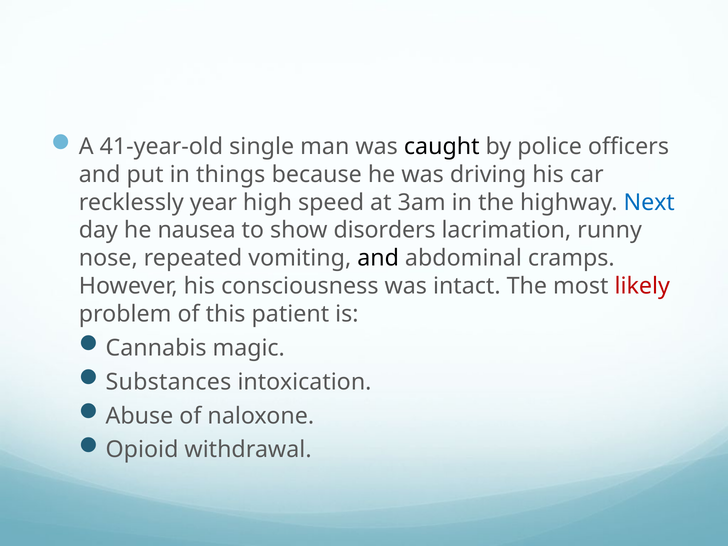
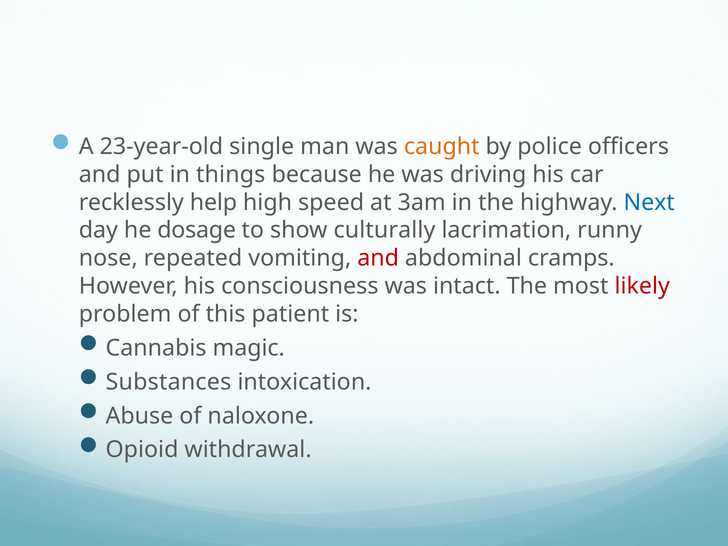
41-year-old: 41-year-old -> 23-year-old (161, 147)
caught colour: black -> orange (442, 147)
year: year -> help (213, 202)
nausea: nausea -> dosage (197, 230)
disorders: disorders -> culturally (384, 230)
and colour: black -> red (378, 258)
